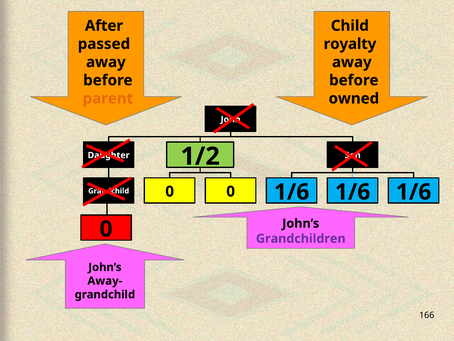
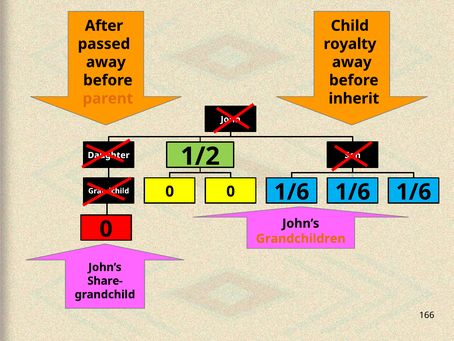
owned: owned -> inherit (354, 98)
Grandchildren colour: purple -> orange (301, 238)
Away-: Away- -> Share- (105, 280)
